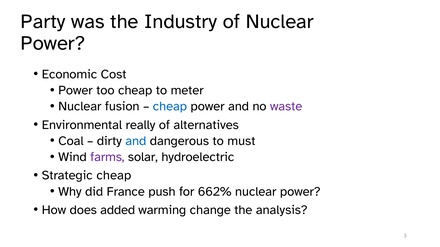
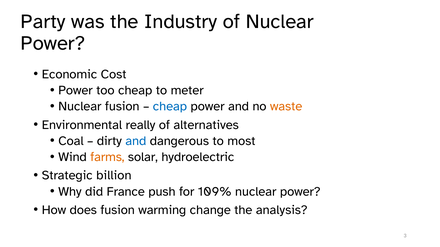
waste colour: purple -> orange (286, 107)
must: must -> most (241, 141)
farms colour: purple -> orange (107, 157)
Strategic cheap: cheap -> billion (114, 176)
662%: 662% -> 109% (215, 192)
does added: added -> fusion (118, 210)
